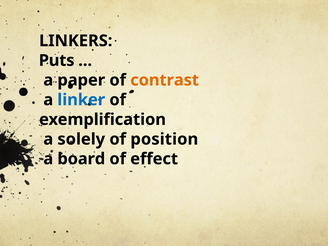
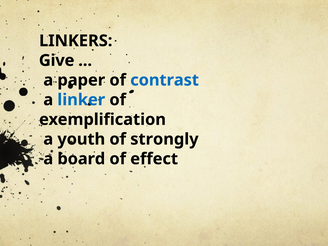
Puts: Puts -> Give (57, 60)
contrast colour: orange -> blue (165, 80)
solely: solely -> youth (81, 139)
position: position -> strongly (164, 139)
